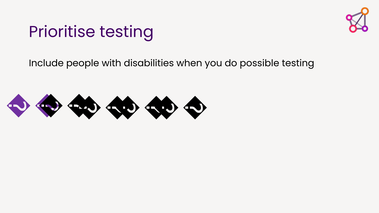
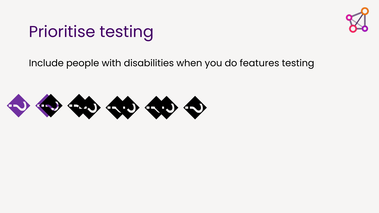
possible: possible -> features (259, 63)
